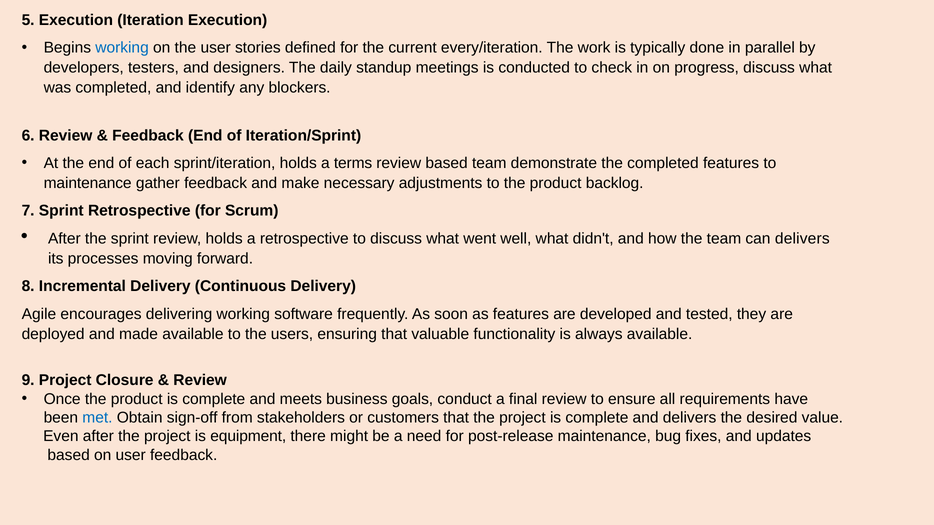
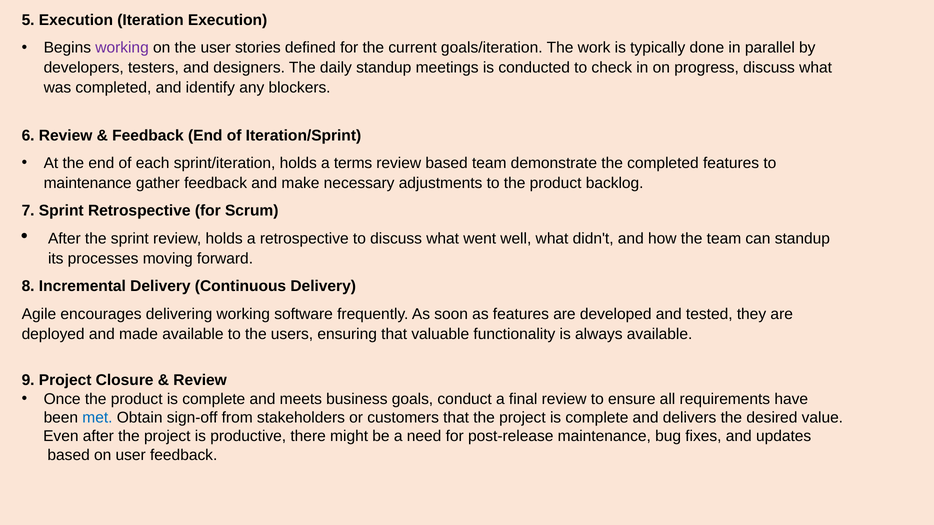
working colour: blue -> purple (122, 48)
every/iteration: every/iteration -> goals/iteration (492, 48)
can delivers: delivers -> standup (802, 239)
equipment: equipment -> productive (248, 437)
